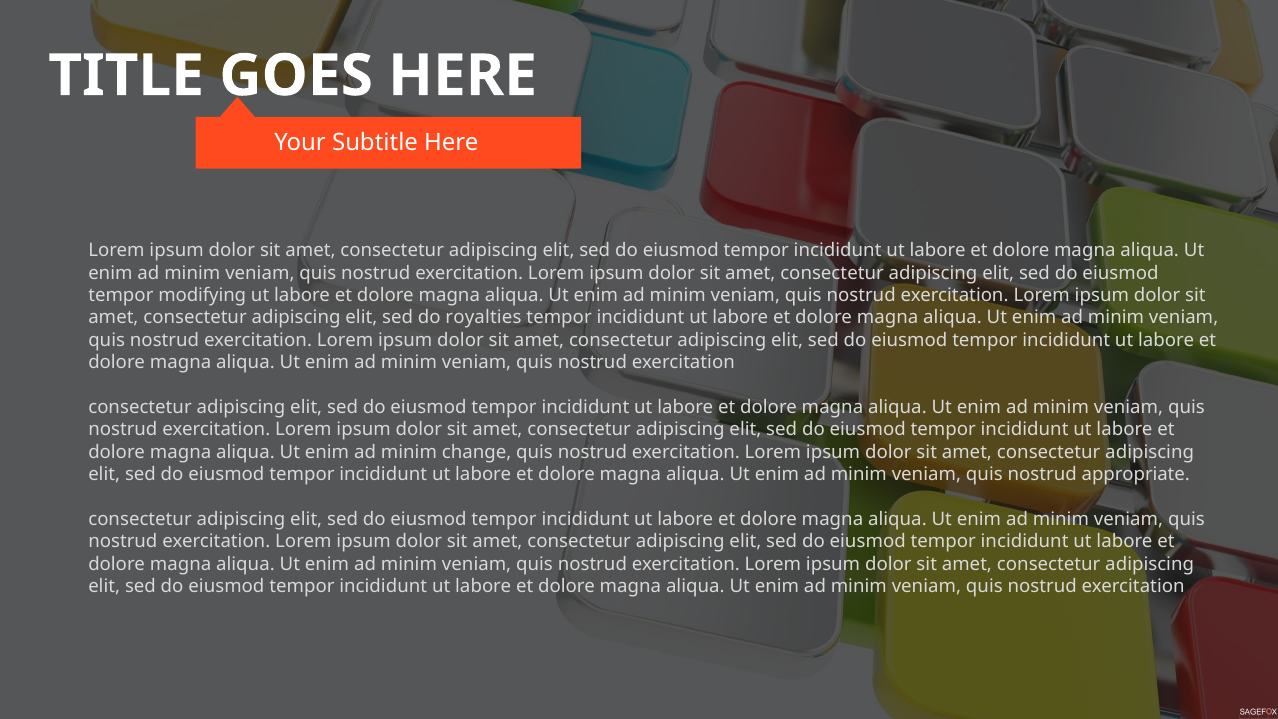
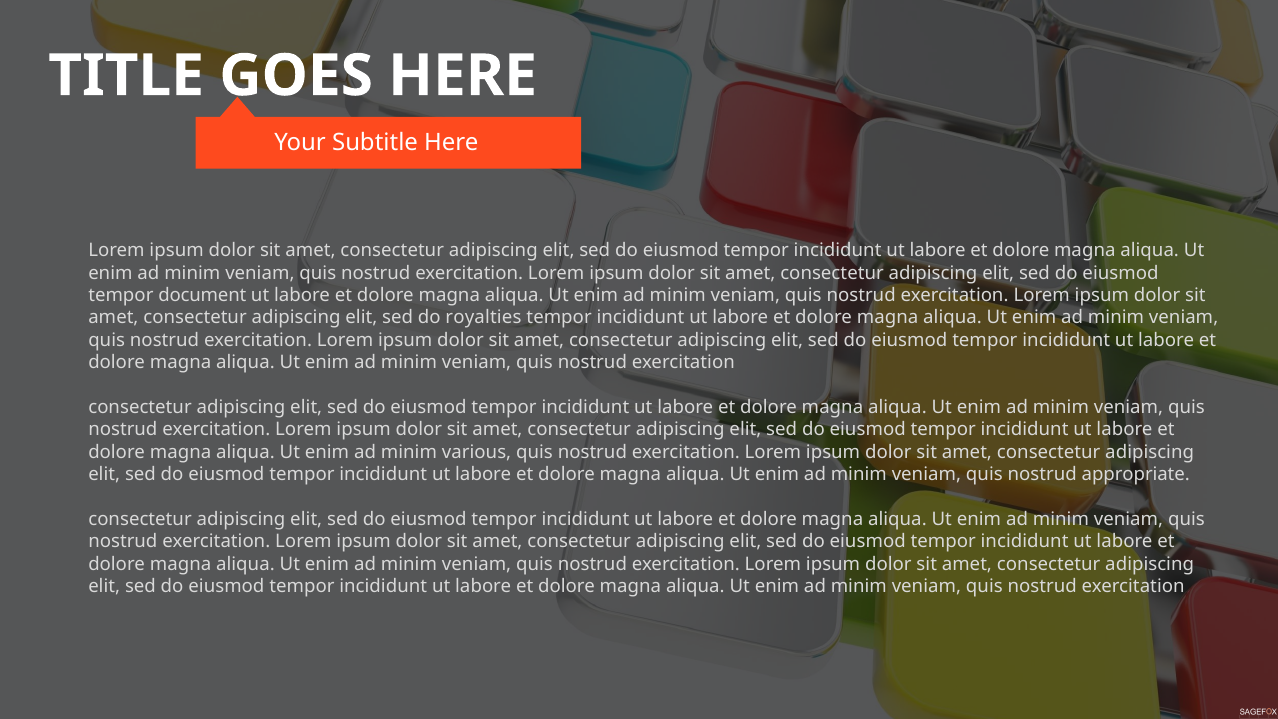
modifying: modifying -> document (202, 295)
change: change -> various (477, 452)
